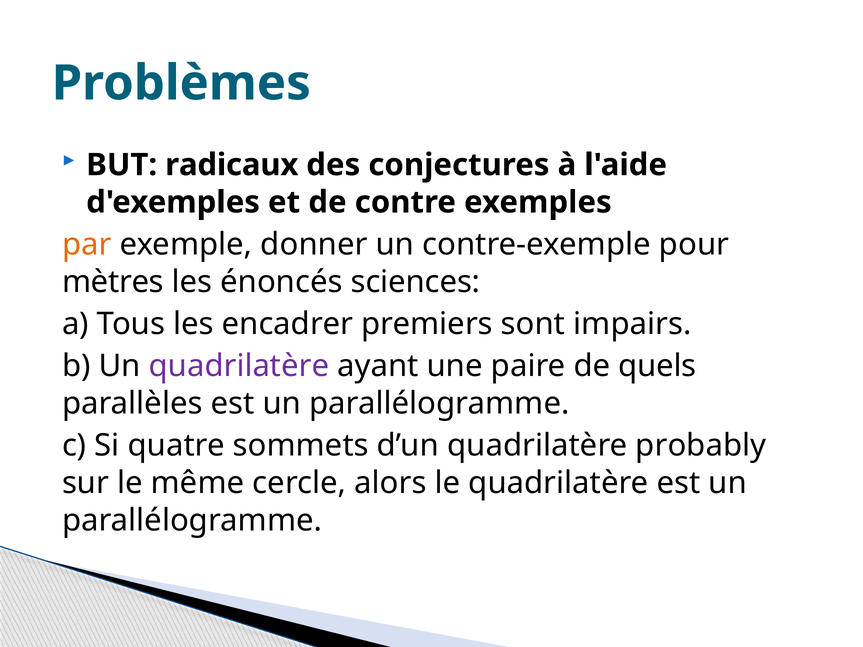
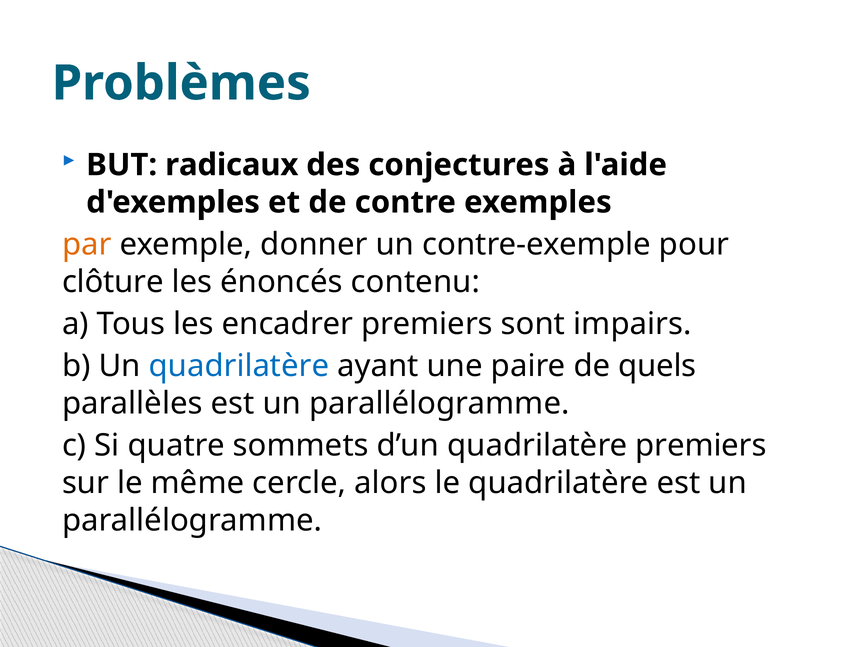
mètres: mètres -> clôture (113, 282)
sciences: sciences -> contenu (415, 282)
quadrilatère colour: purple -> blue (239, 366)
quadrilatère probably: probably -> premiers (701, 446)
